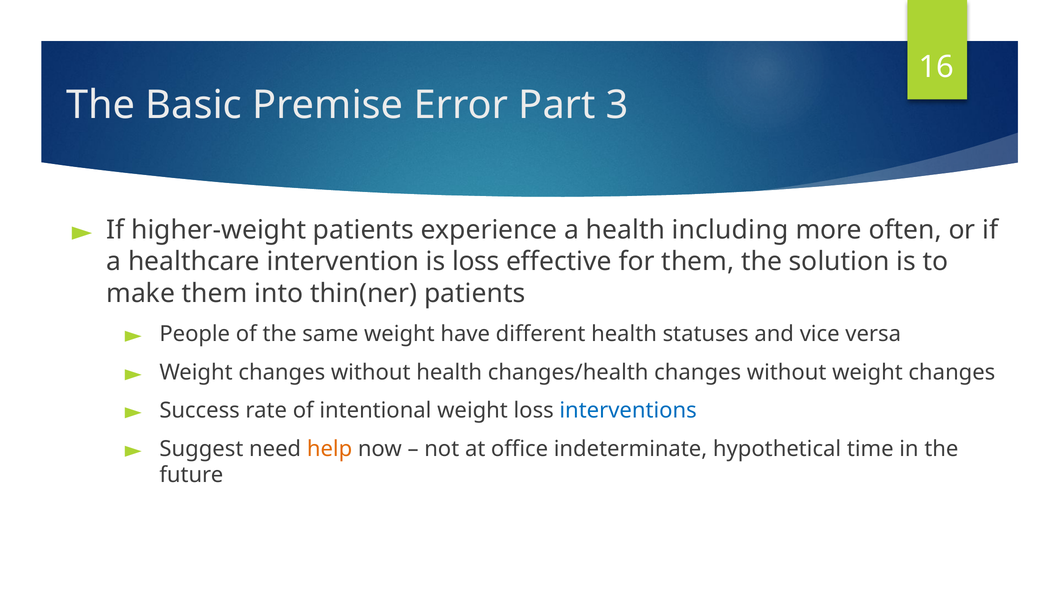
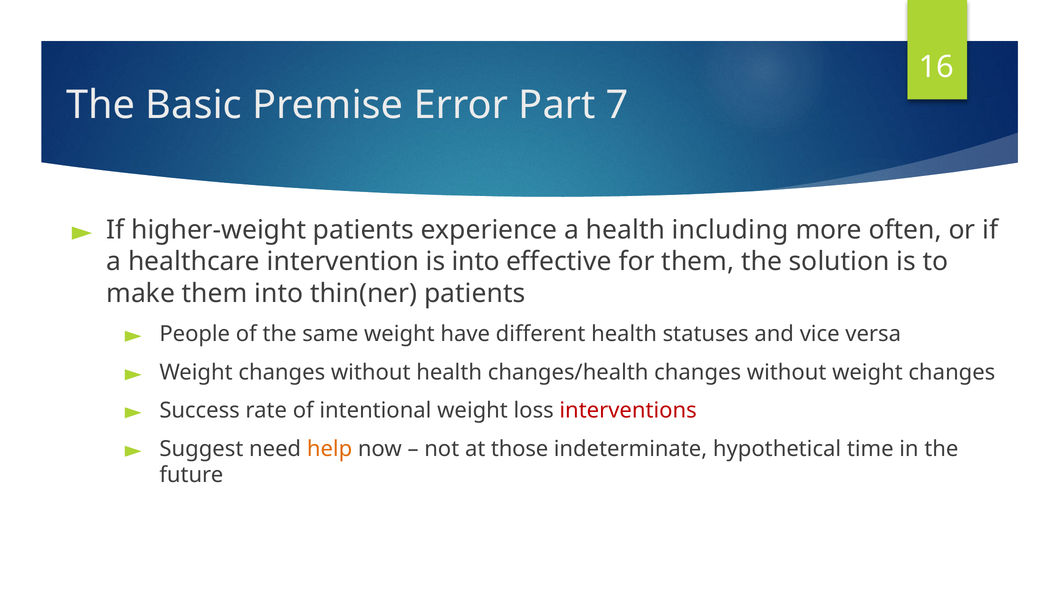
3: 3 -> 7 (617, 105)
is loss: loss -> into (476, 262)
interventions colour: blue -> red (628, 411)
office: office -> those (520, 449)
